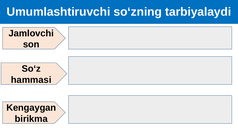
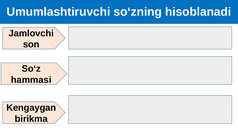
tarbiyalaydi: tarbiyalaydi -> hisoblanadi (198, 12)
